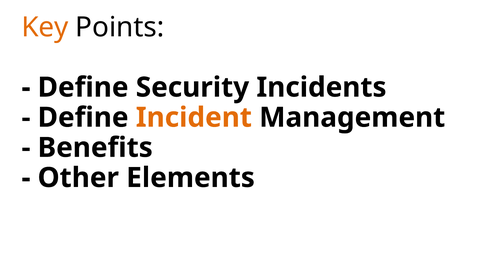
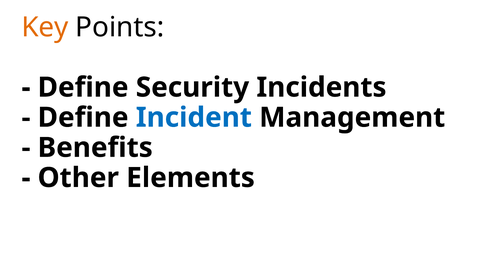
Incident colour: orange -> blue (194, 118)
